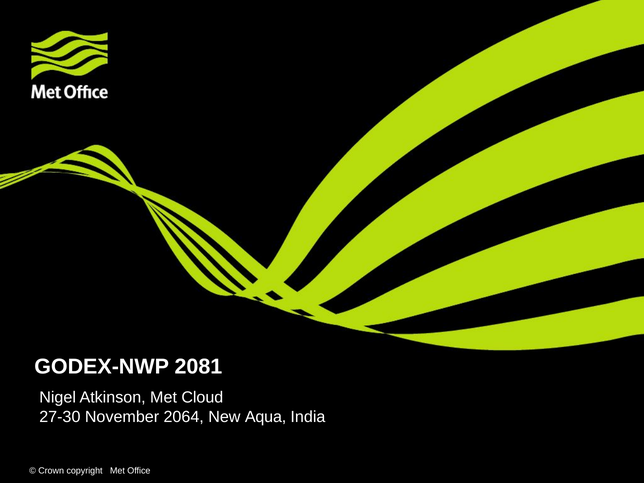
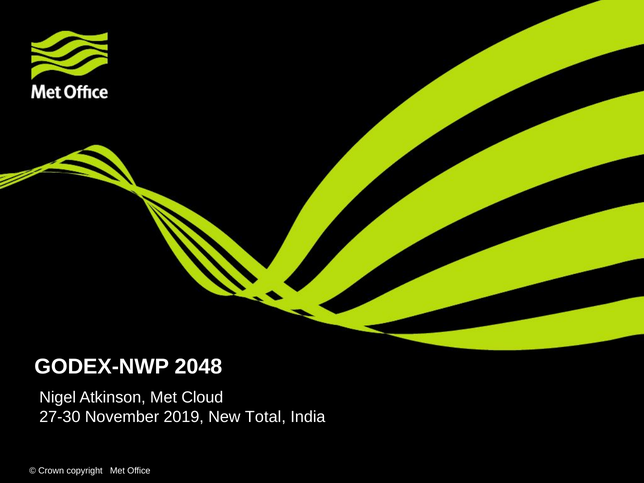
2081: 2081 -> 2048 (198, 367)
2064: 2064 -> 2019 (184, 417)
Aqua: Aqua -> Total (265, 417)
